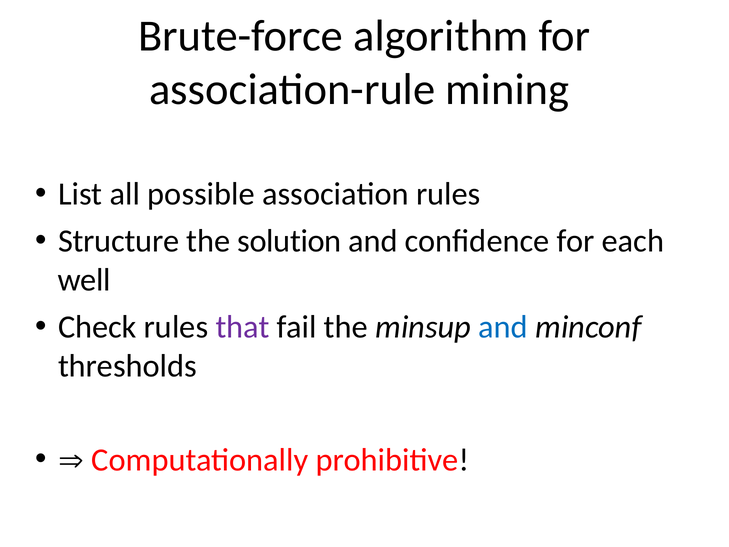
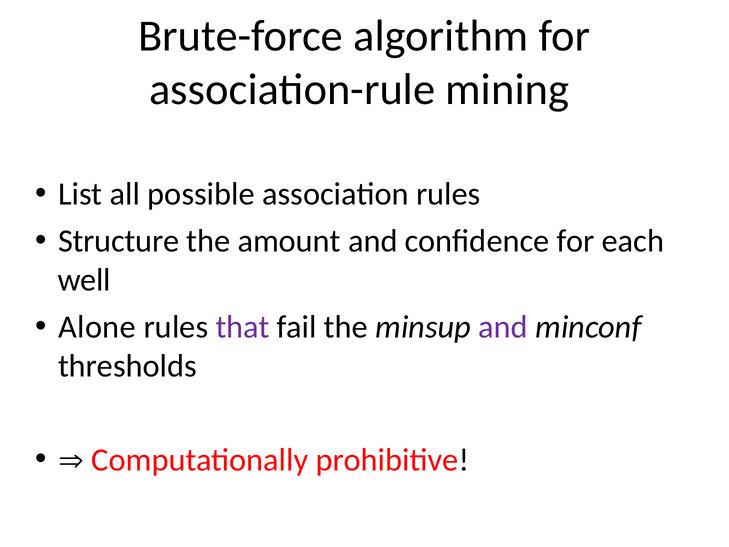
solution: solution -> amount (289, 241)
Check: Check -> Alone (97, 327)
and colour: blue -> purple (503, 327)
